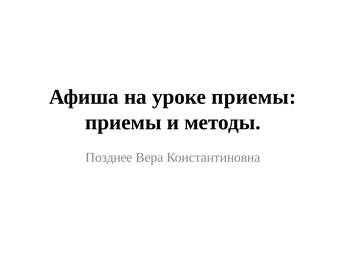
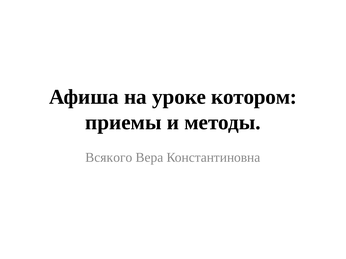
уроке приемы: приемы -> котором (254, 97)
Позднее: Позднее -> Всякого (109, 158)
